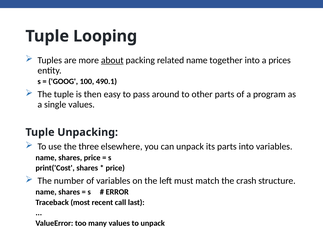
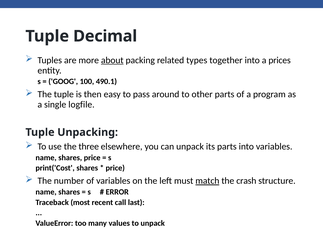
Looping: Looping -> Decimal (105, 36)
related name: name -> types (197, 60)
single values: values -> logfile (81, 105)
match underline: none -> present (207, 181)
